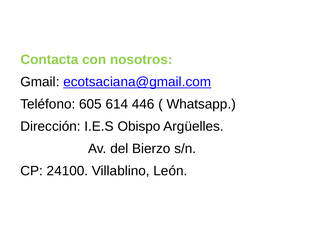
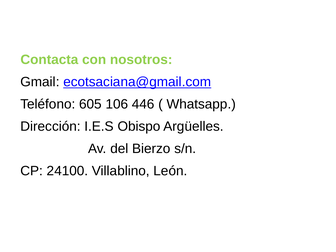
614: 614 -> 106 (117, 104)
